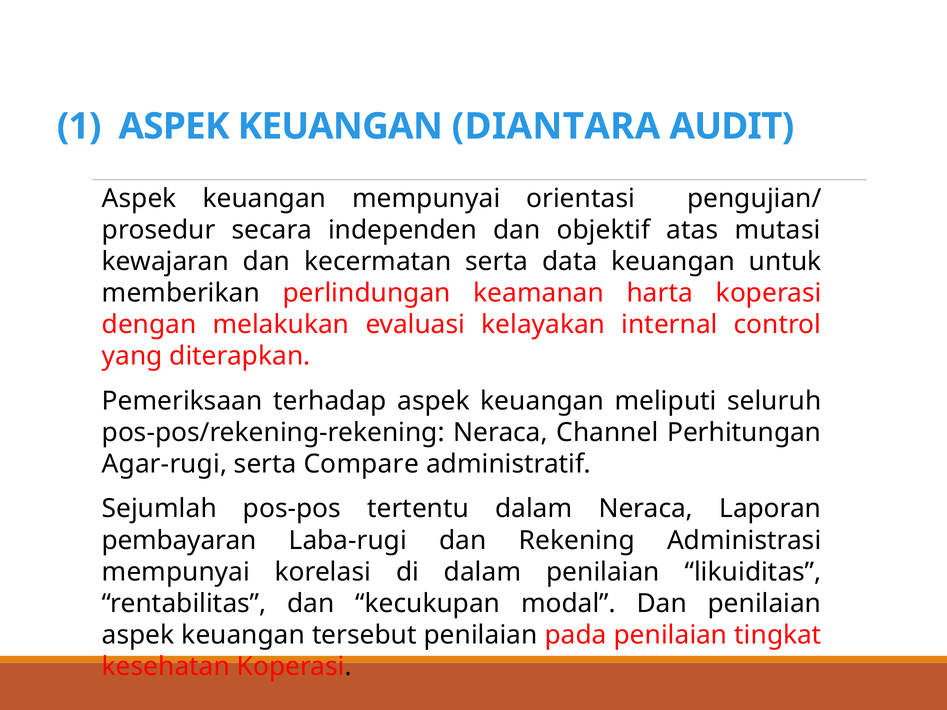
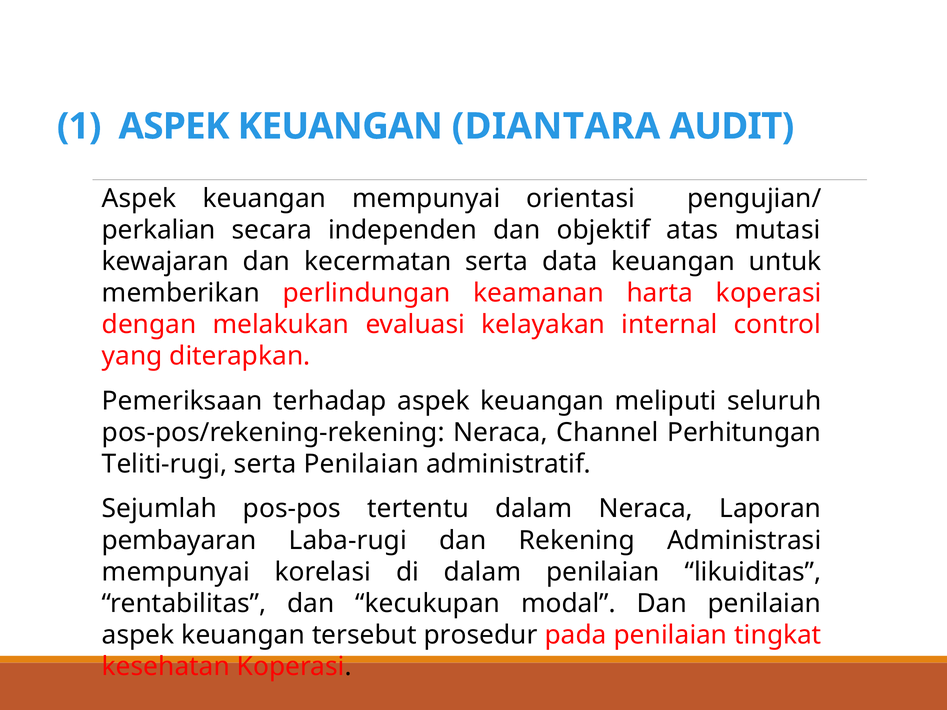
prosedur: prosedur -> perkalian (159, 230)
Agar-rugi: Agar-rugi -> Teliti-rugi (165, 464)
serta Compare: Compare -> Penilaian (361, 464)
tersebut penilaian: penilaian -> prosedur (481, 635)
